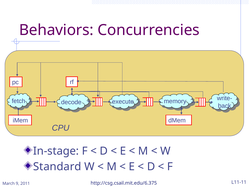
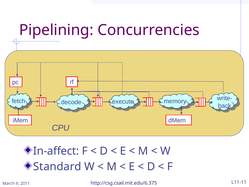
Behaviors: Behaviors -> Pipelining (56, 30)
In-stage: In-stage -> In-affect (56, 151)
